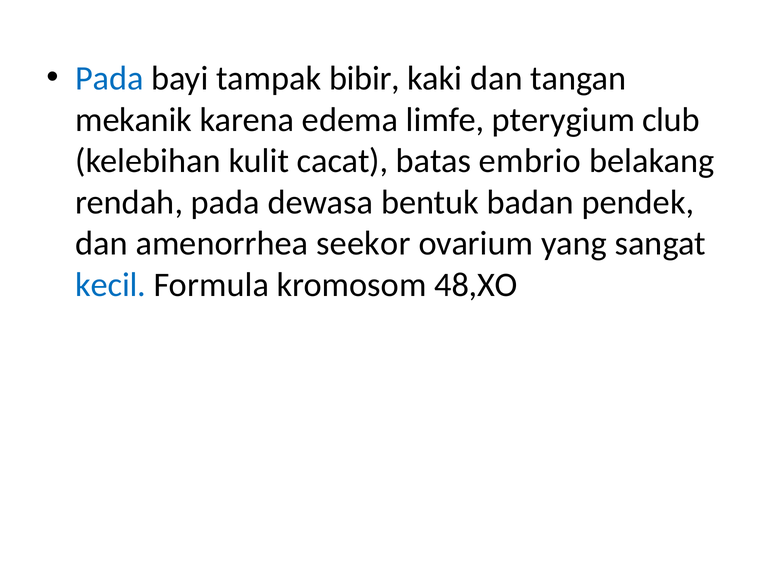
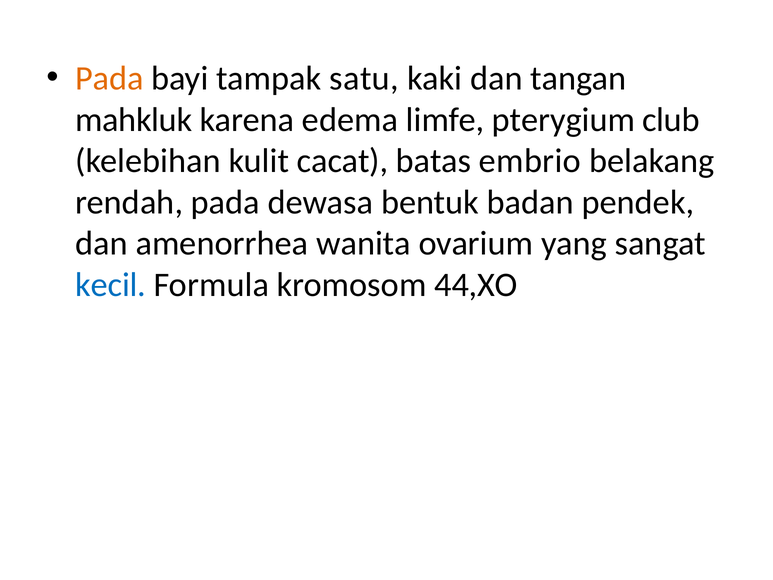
Pada colour: blue -> orange (109, 78)
bibir: bibir -> satu (364, 78)
mekanik: mekanik -> mahkluk (134, 120)
seekor: seekor -> wanita (363, 243)
48,XO: 48,XO -> 44,XO (476, 285)
